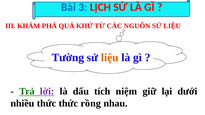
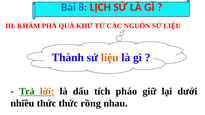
3: 3 -> 8 (83, 7)
Tường: Tường -> Thành (68, 58)
lời colour: purple -> orange (47, 92)
niệm: niệm -> pháo (126, 92)
